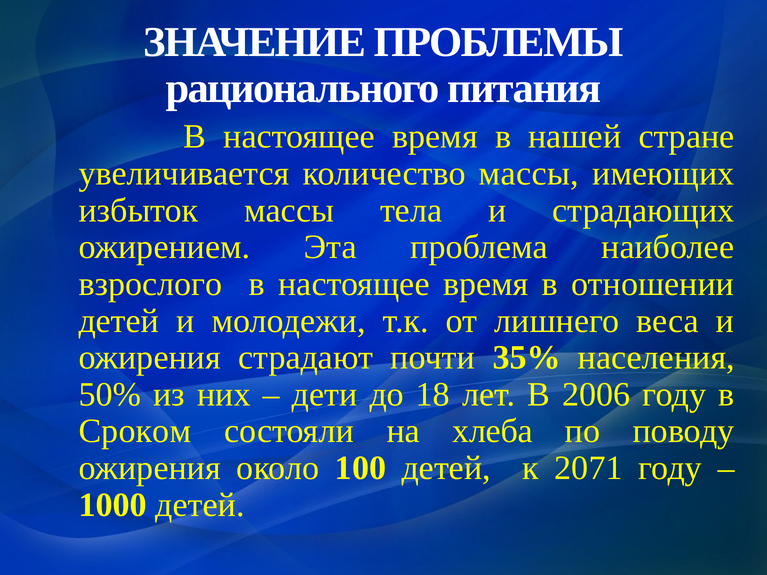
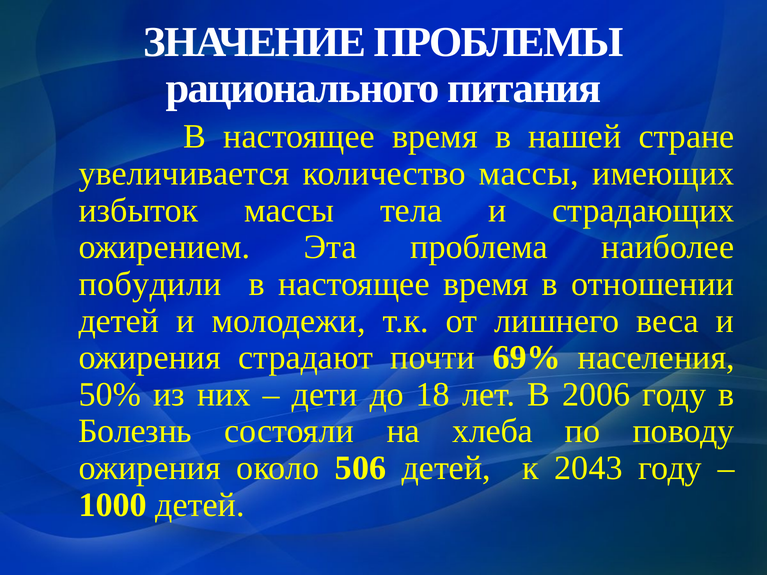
взрослого: взрослого -> побудили (150, 284)
35%: 35% -> 69% (527, 358)
Сроком: Сроком -> Болезнь (135, 431)
100: 100 -> 506 (361, 468)
2071: 2071 -> 2043 (589, 468)
